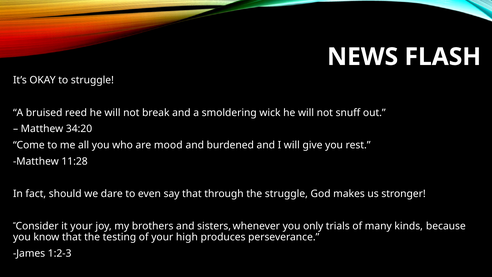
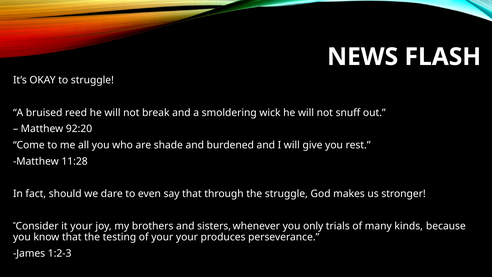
34:20: 34:20 -> 92:20 (79, 129)
mood: mood -> shade (168, 145)
your high: high -> your (187, 237)
